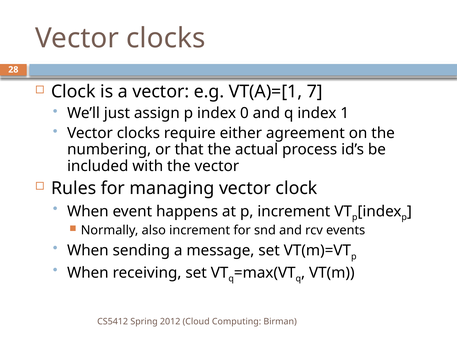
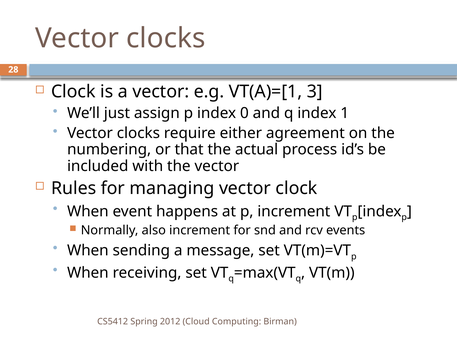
7: 7 -> 3 (315, 92)
